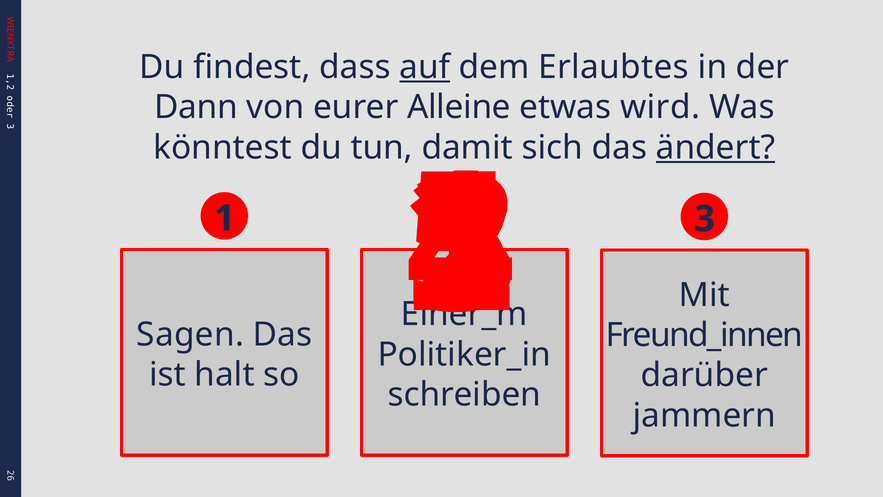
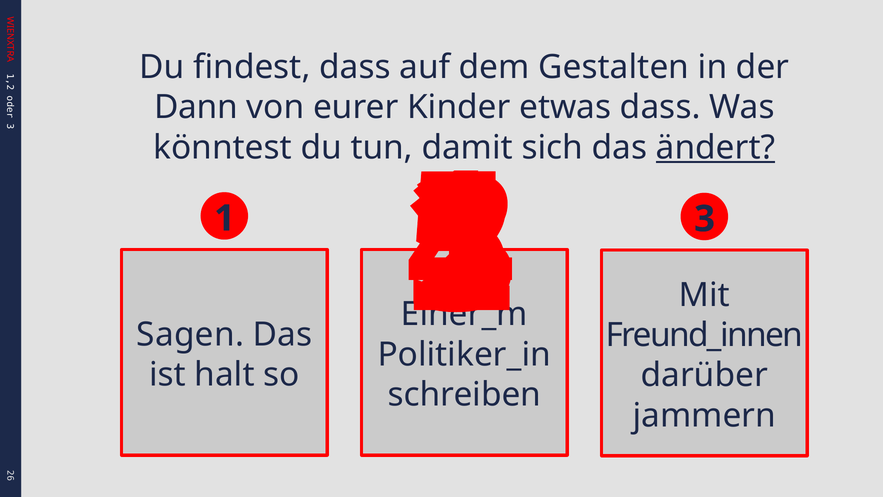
auf underline: present -> none (425, 67)
Erlaubtes: Erlaubtes -> Gestalten (614, 67)
Alleine: Alleine -> Kinder (459, 107)
etwas wird: wird -> dass (660, 107)
